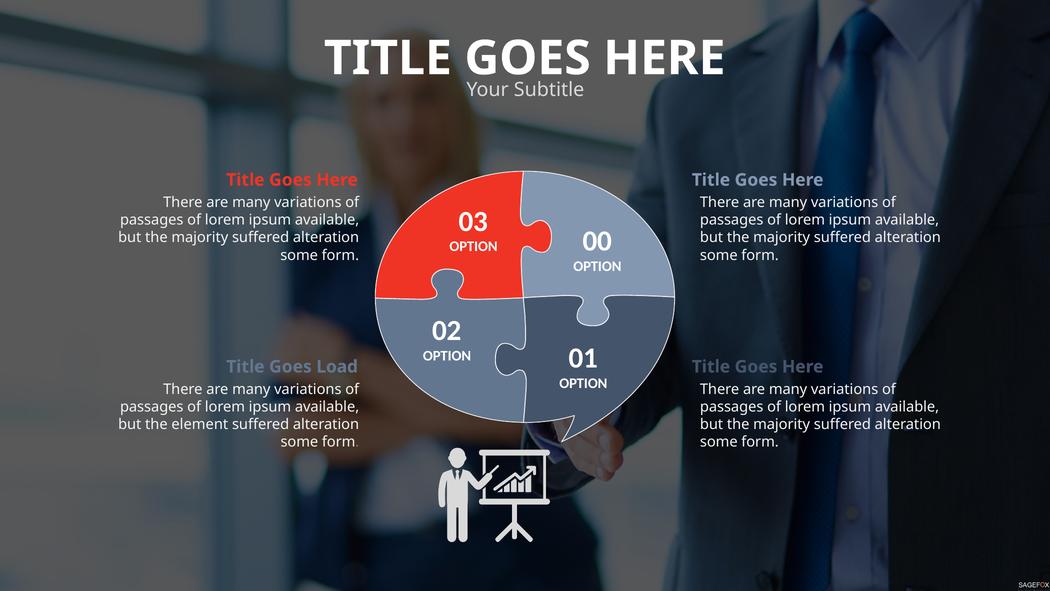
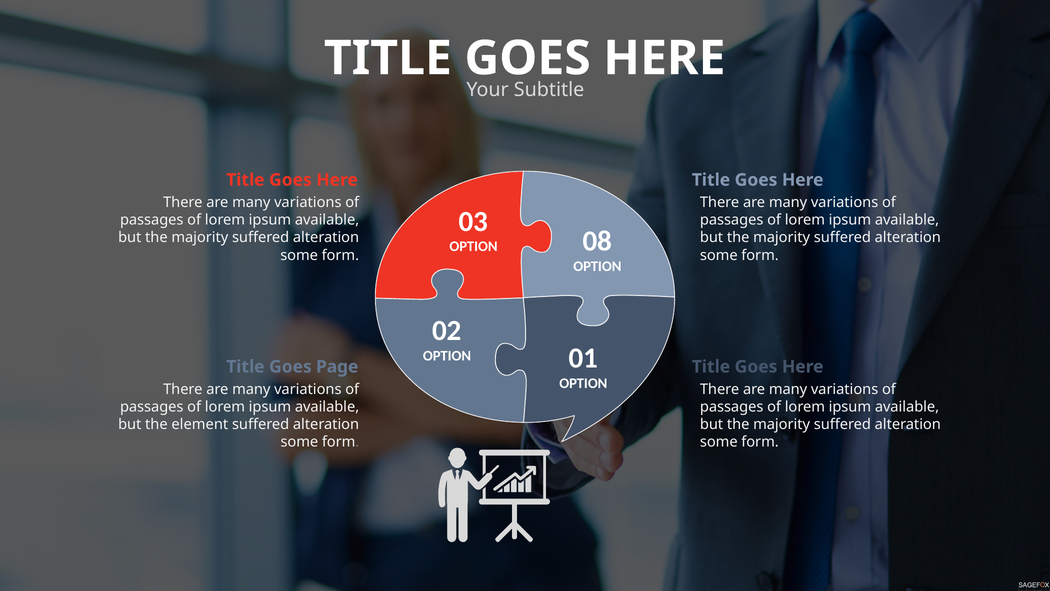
00: 00 -> 08 (597, 241)
Load: Load -> Page (337, 367)
